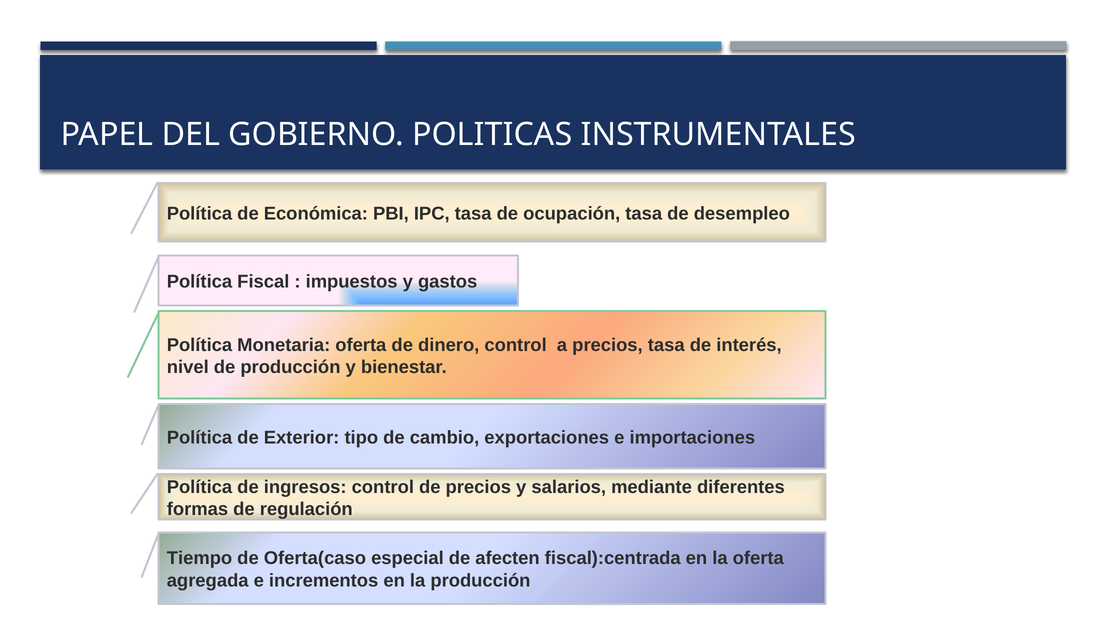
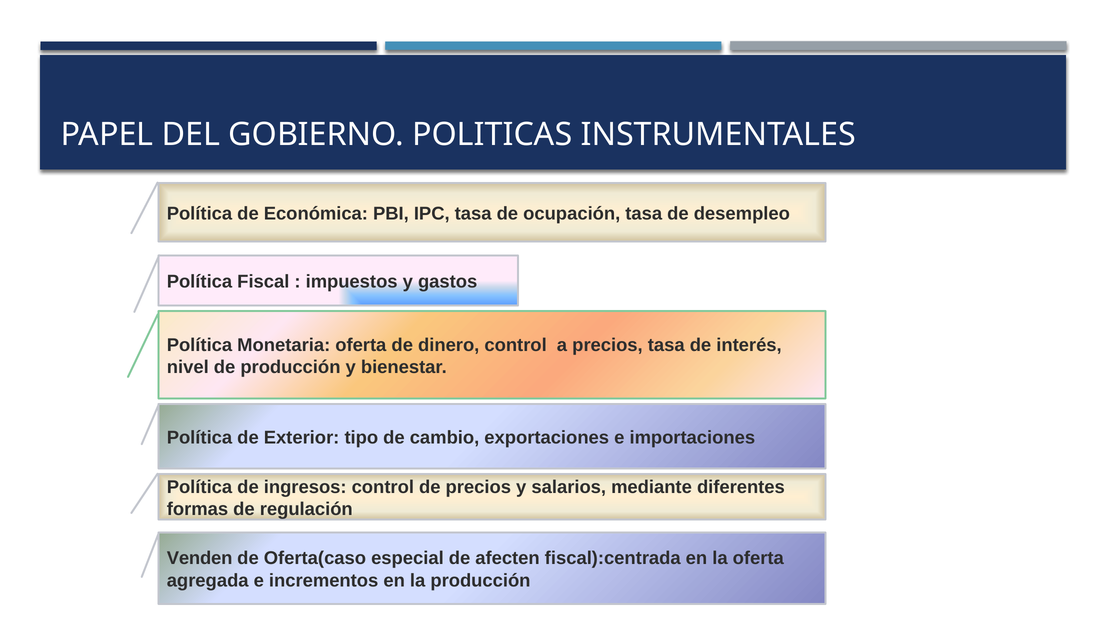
Tiempo: Tiempo -> Venden (200, 558)
